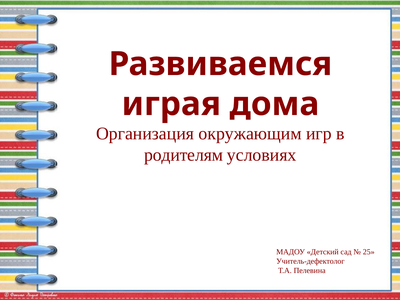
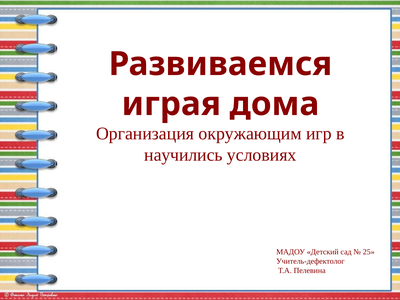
родителям: родителям -> научились (183, 155)
